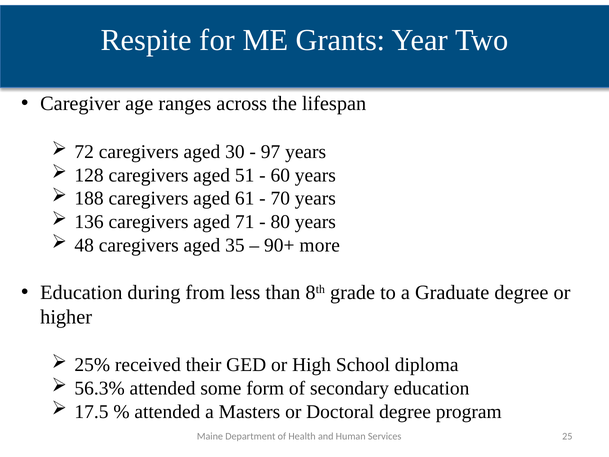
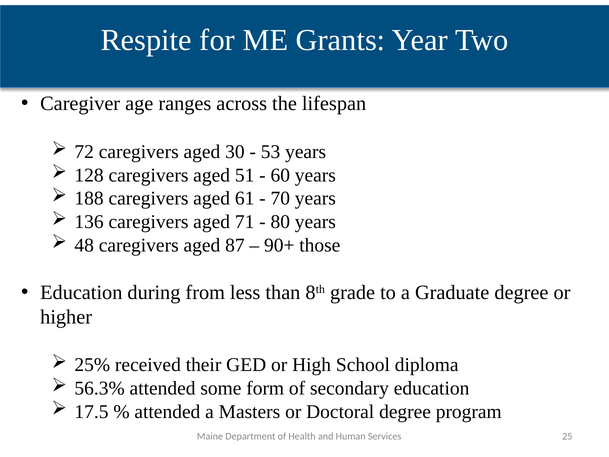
97: 97 -> 53 (271, 152)
35: 35 -> 87 (235, 245)
more: more -> those (320, 245)
